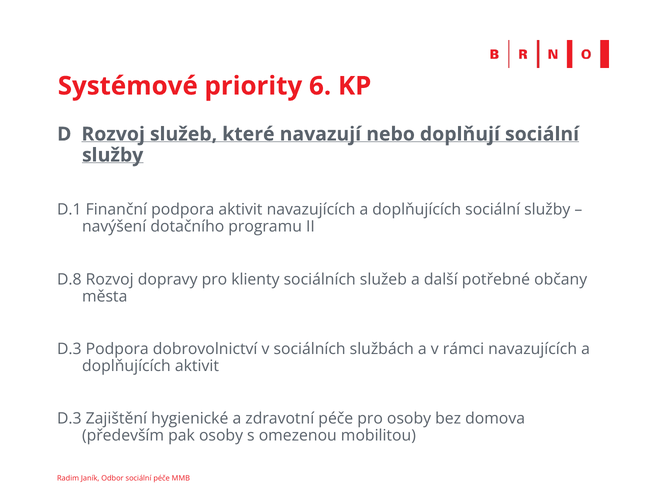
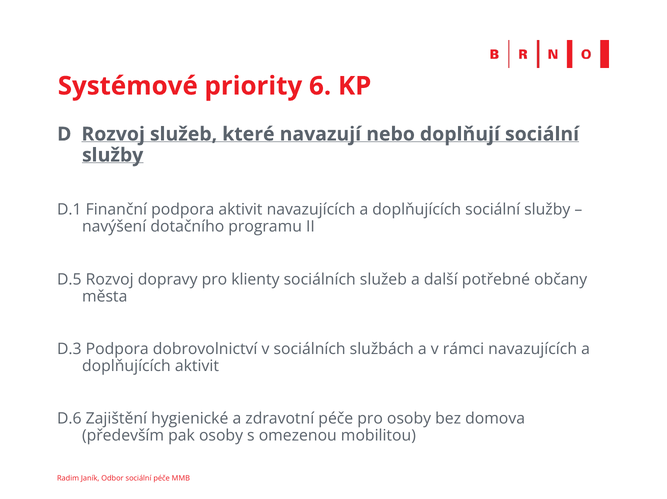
D.8: D.8 -> D.5 (69, 279)
D.3: D.3 -> D.6 (69, 419)
